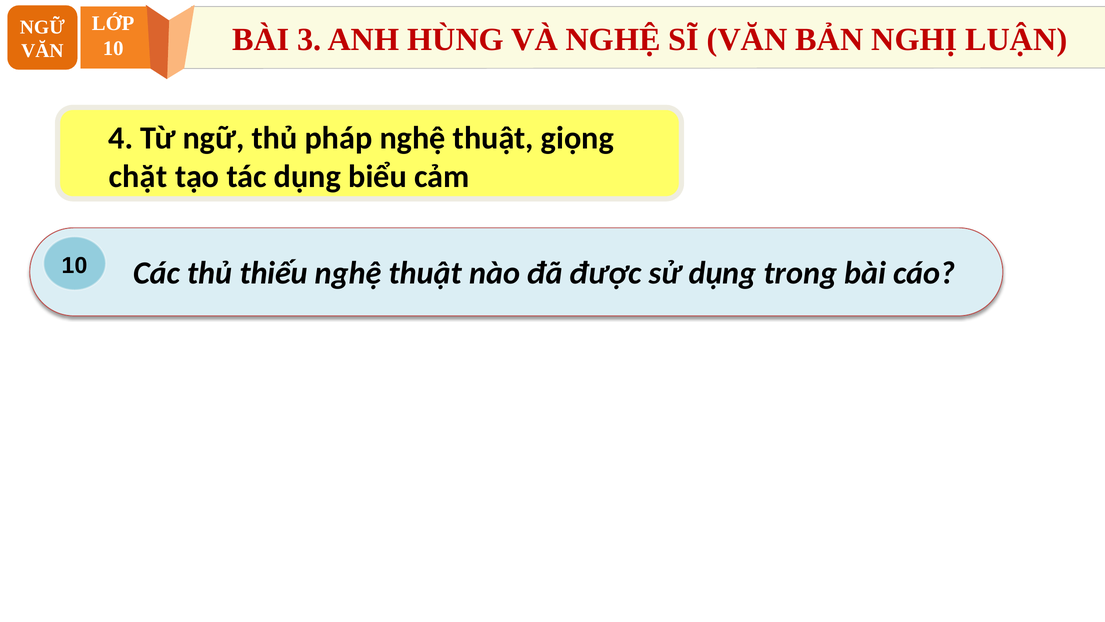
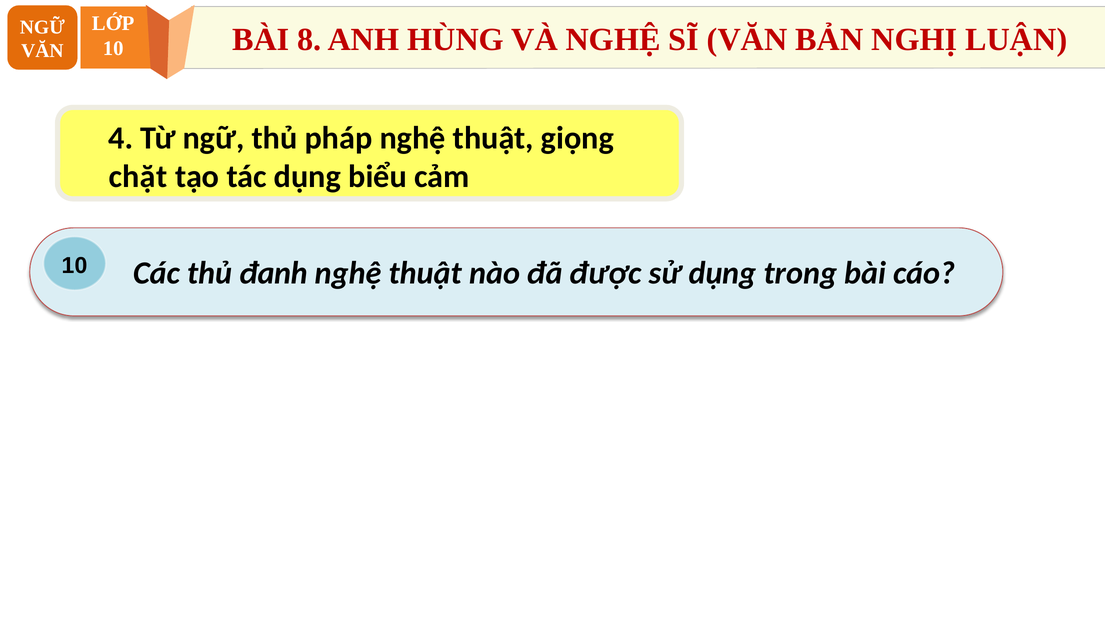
3: 3 -> 8 (309, 40)
thiếu: thiếu -> đanh (274, 273)
